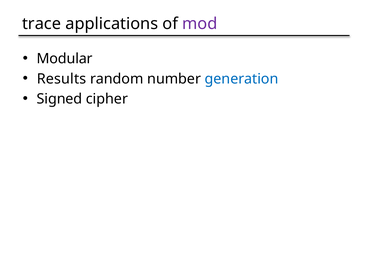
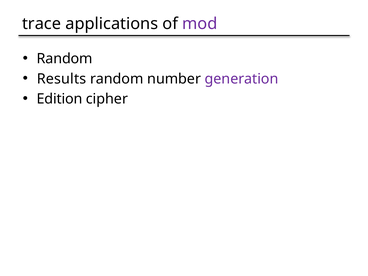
Modular: Modular -> Random (65, 59)
generation colour: blue -> purple (242, 79)
Signed: Signed -> Edition (60, 99)
